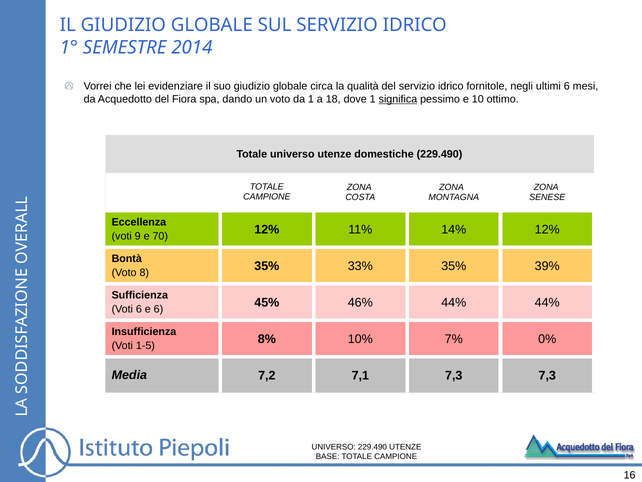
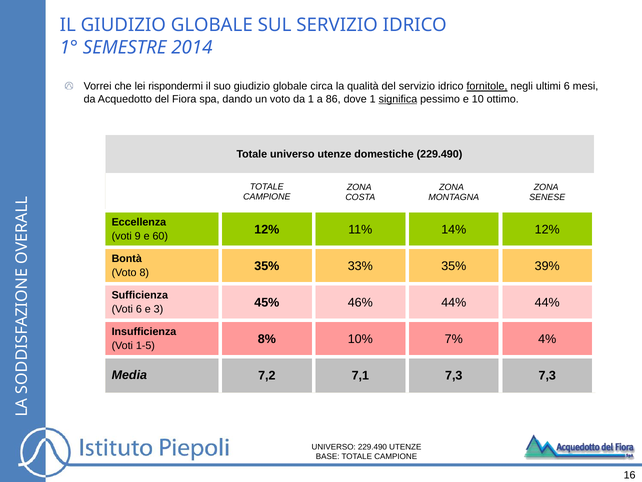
evidenziare: evidenziare -> rispondermi (176, 86)
fornitole underline: none -> present (487, 86)
18: 18 -> 86 (333, 99)
70: 70 -> 60 (160, 236)
e 6: 6 -> 3 (158, 309)
0%: 0% -> 4% (547, 339)
